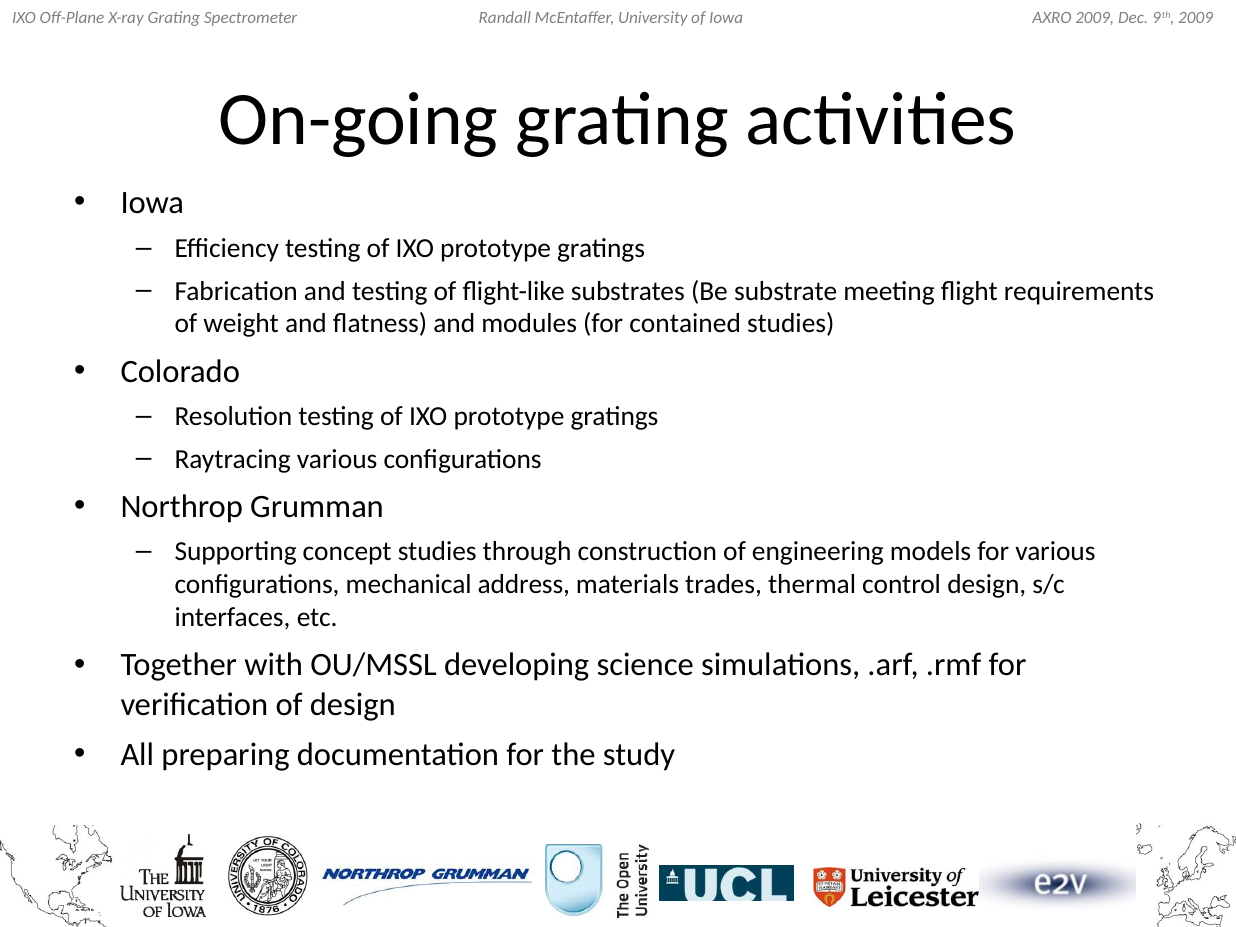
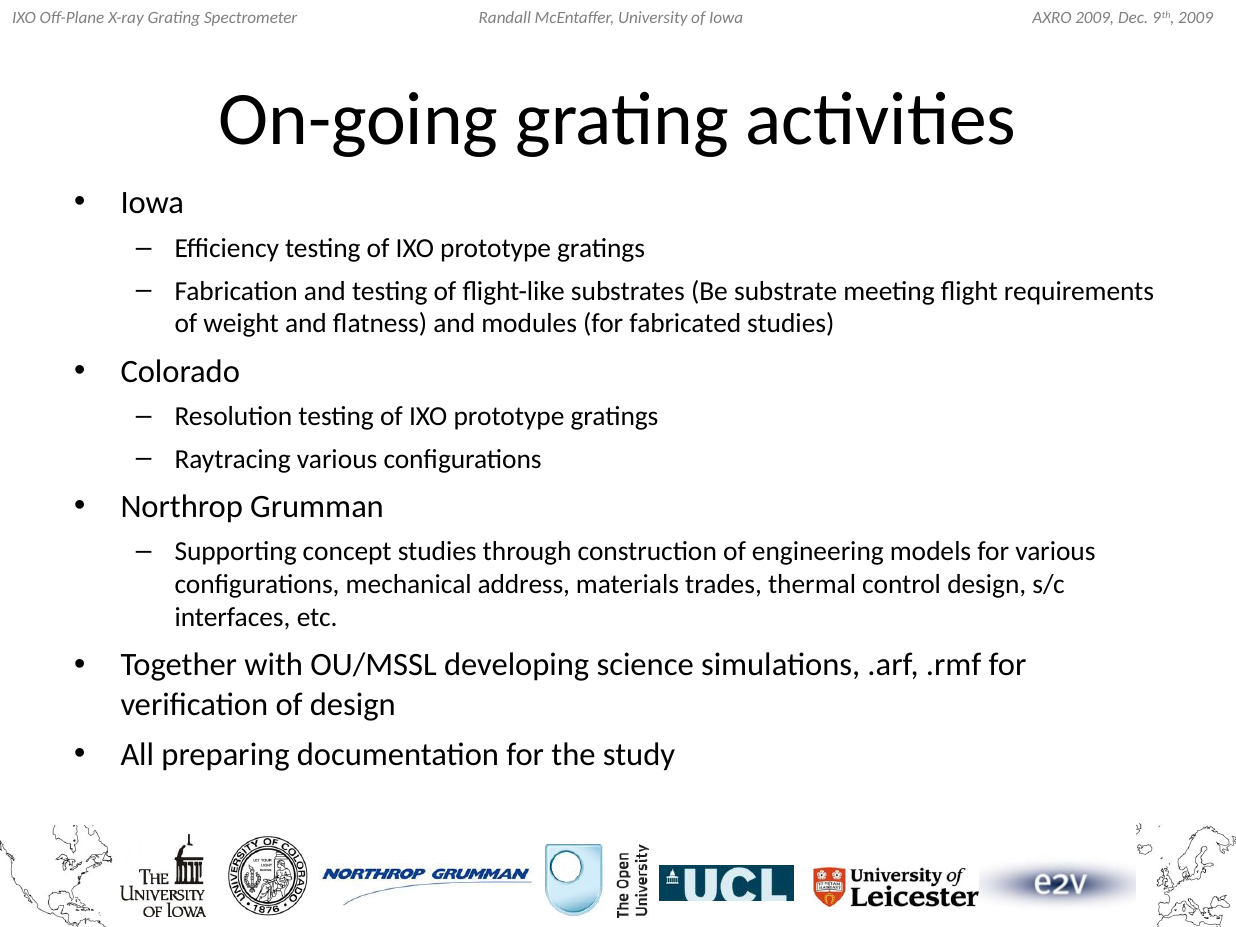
contained: contained -> fabricated (685, 324)
